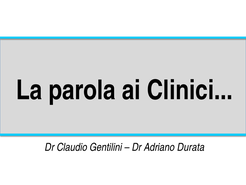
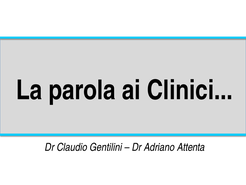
Durata: Durata -> Attenta (191, 147)
